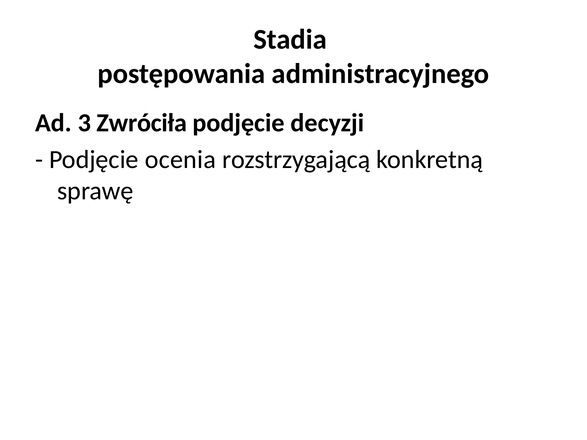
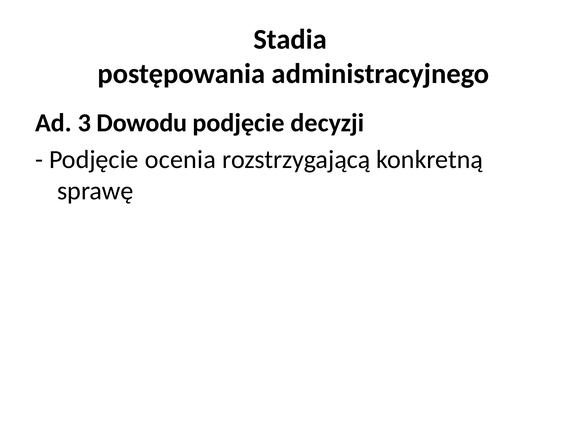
Zwróciła: Zwróciła -> Dowodu (142, 123)
